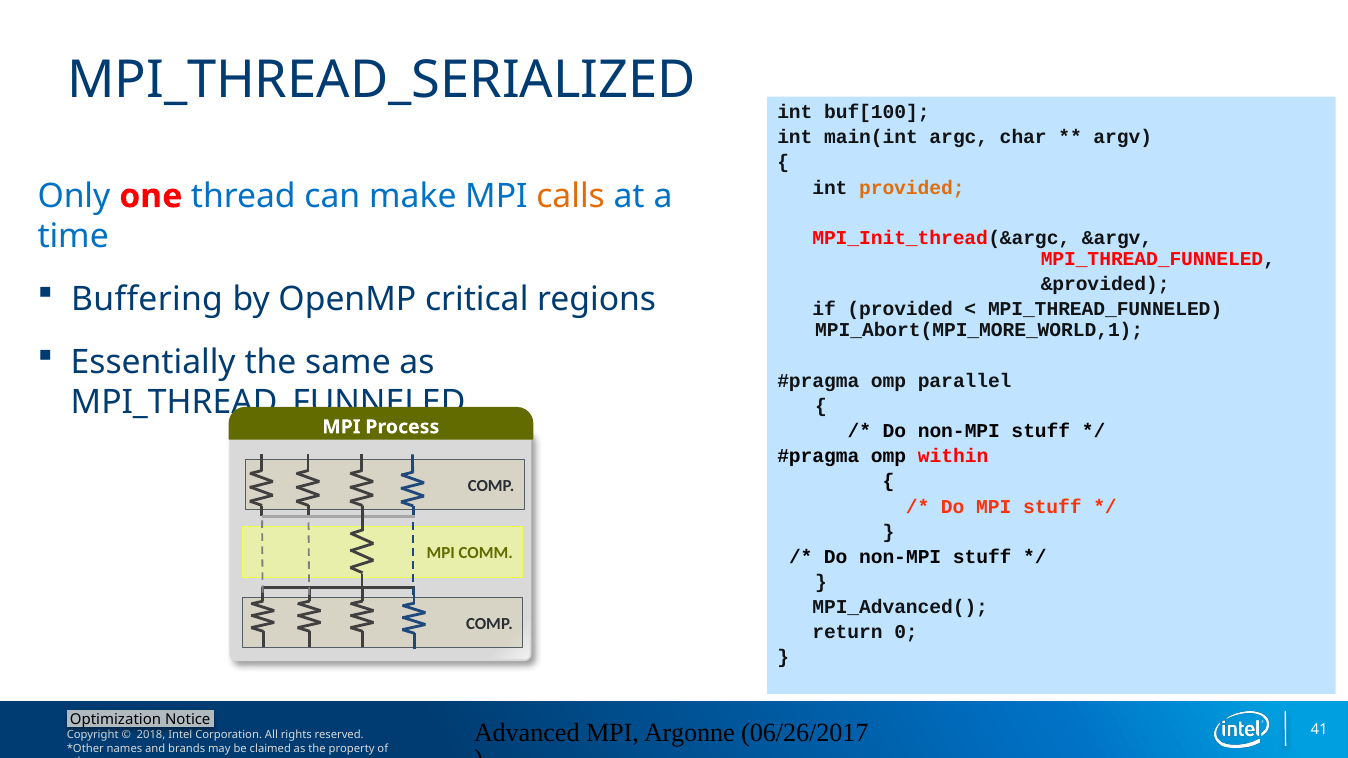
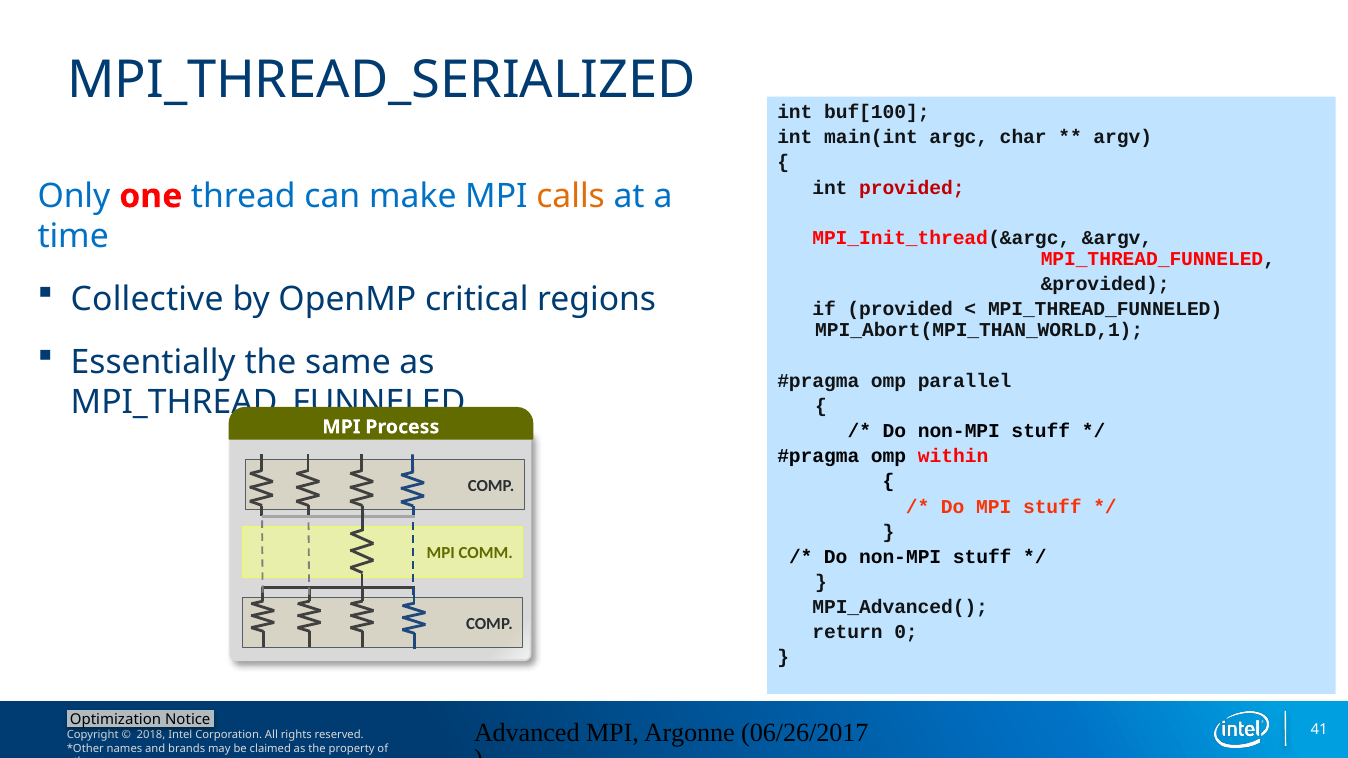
provided colour: orange -> red (912, 188)
Buffering: Buffering -> Collective (147, 300)
MPI_Abort(MPI_MORE_WORLD,1: MPI_Abort(MPI_MORE_WORLD,1 -> MPI_Abort(MPI_THAN_WORLD,1 (979, 331)
